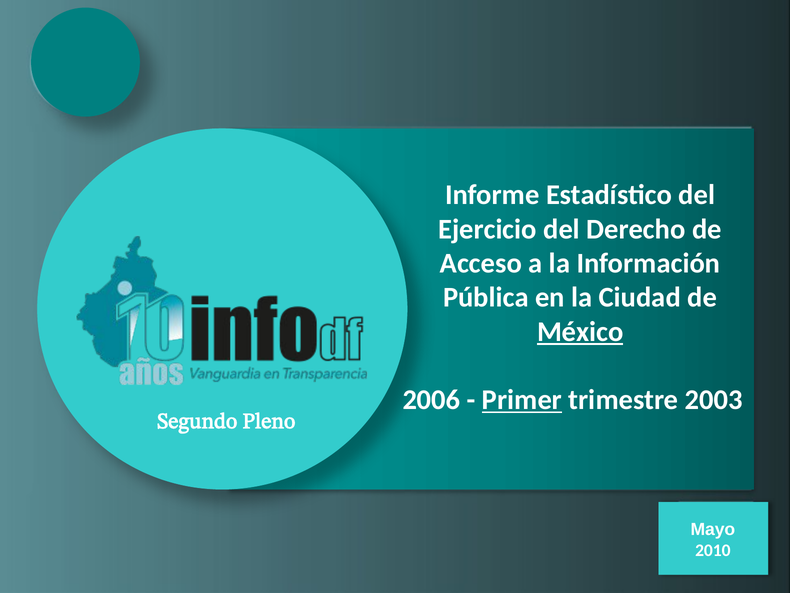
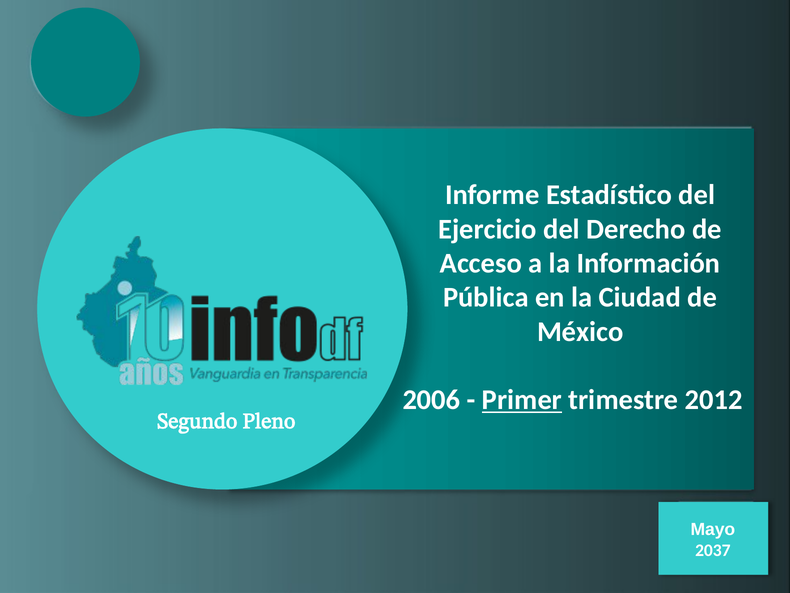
México underline: present -> none (580, 332)
2003: 2003 -> 2012 (714, 400)
2010: 2010 -> 2037 (713, 550)
